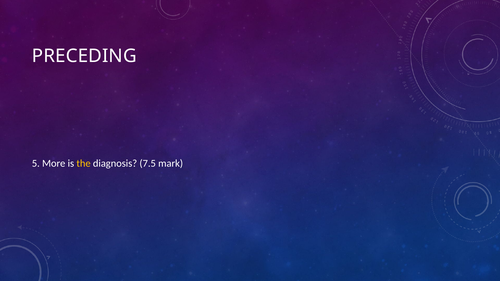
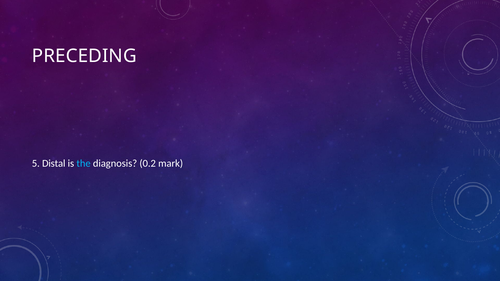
More: More -> Distal (54, 163)
the colour: yellow -> light blue (84, 163)
7.5: 7.5 -> 0.2 (148, 163)
